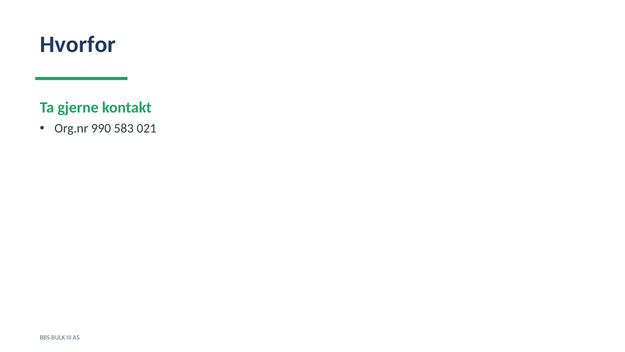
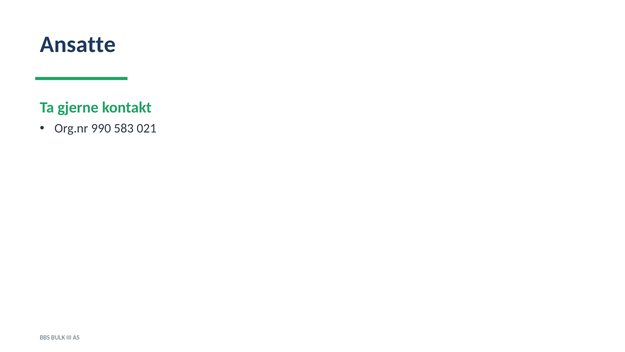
Hvorfor: Hvorfor -> Ansatte (78, 45)
